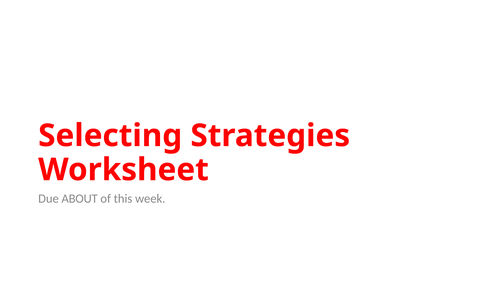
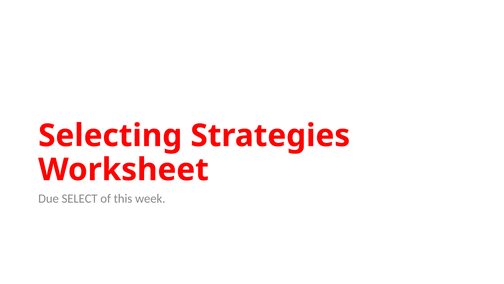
ABOUT: ABOUT -> SELECT (80, 198)
